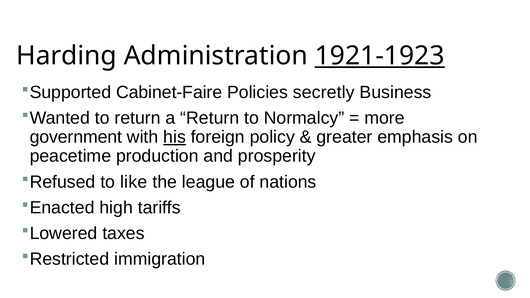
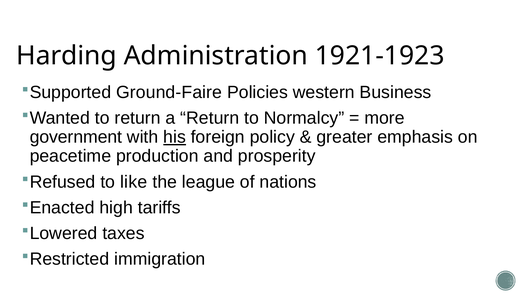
1921-1923 underline: present -> none (380, 56)
Cabinet-Faire: Cabinet-Faire -> Ground-Faire (169, 92)
secretly: secretly -> western (324, 92)
